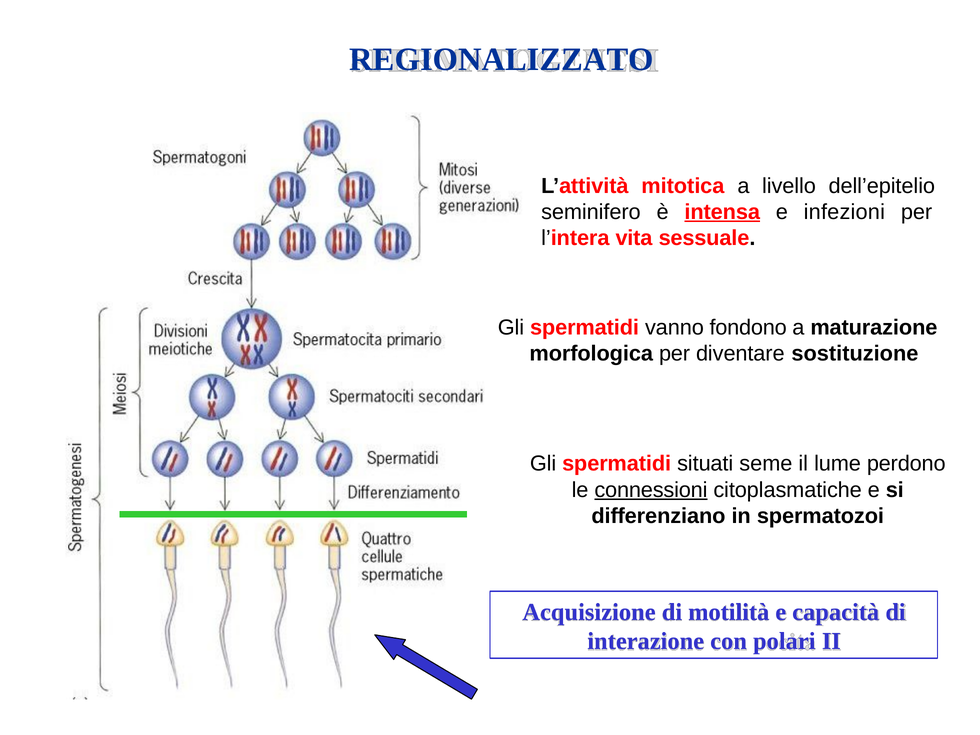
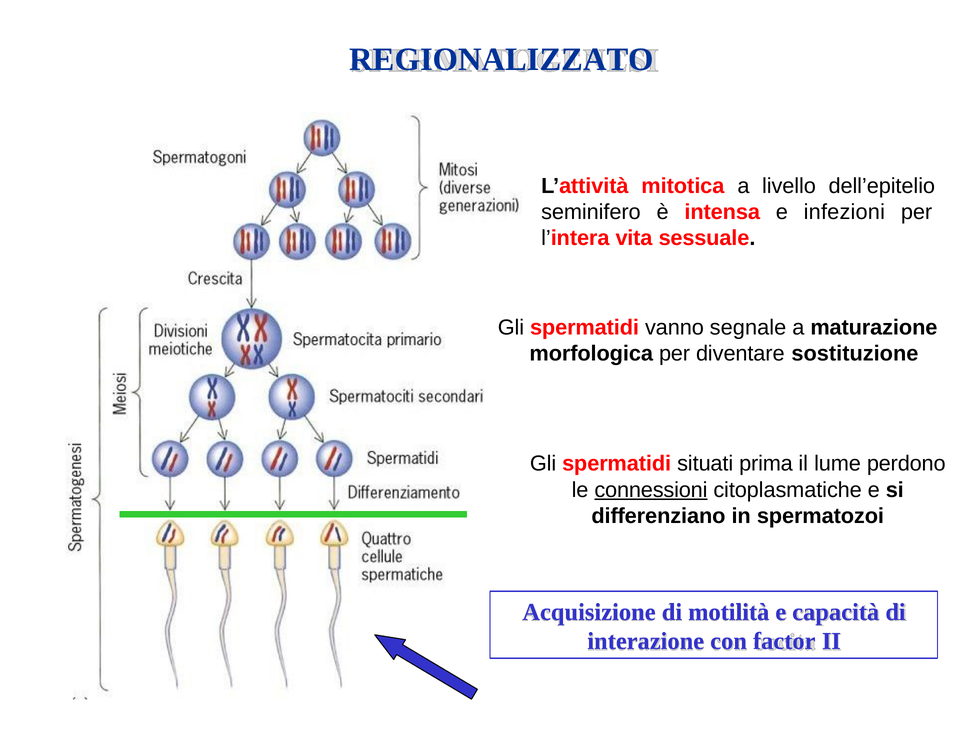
intensa underline: present -> none (722, 212)
fondono: fondono -> segnale (748, 327)
seme: seme -> prima (766, 464)
polari: polari -> factor (784, 641)
